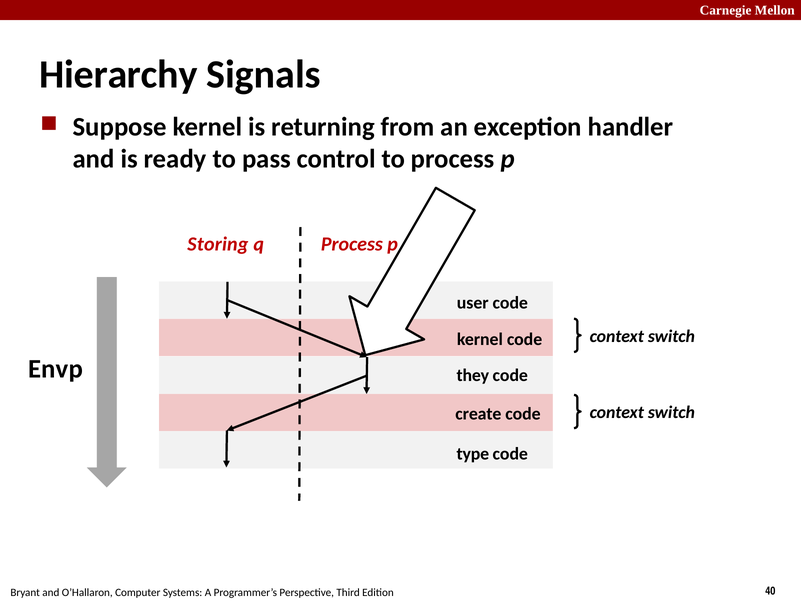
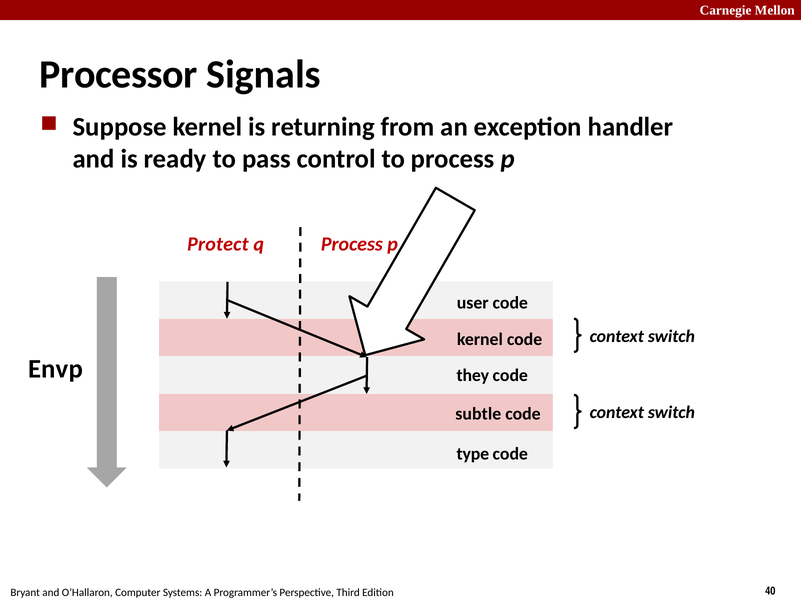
Hierarchy: Hierarchy -> Processor (118, 74)
Storing: Storing -> Protect (218, 244)
create: create -> subtle (478, 414)
